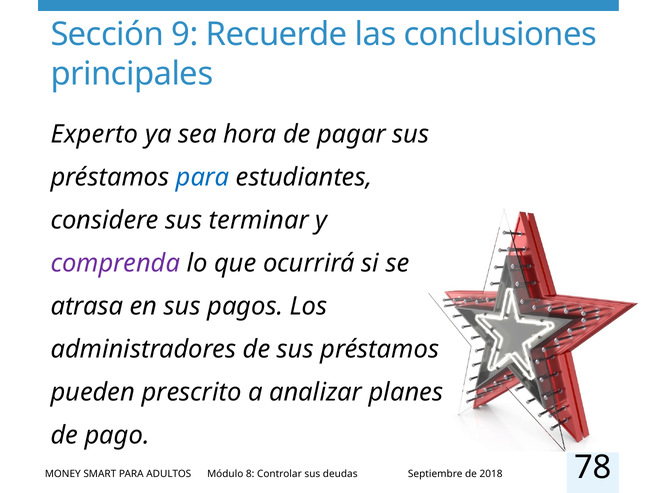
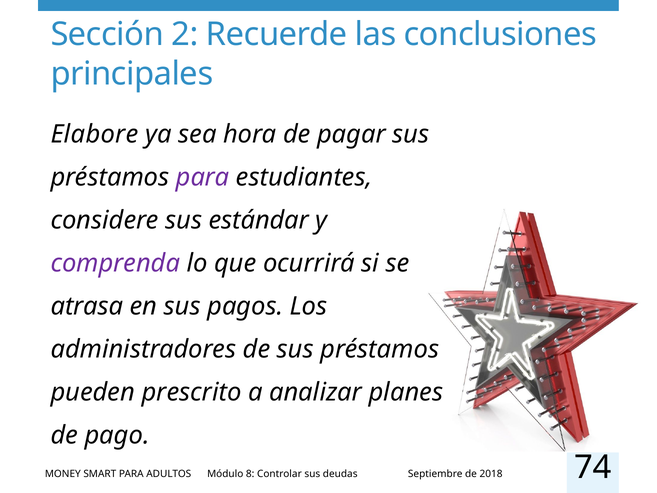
9: 9 -> 2 (185, 34)
Experto: Experto -> Elabore (94, 134)
para colour: blue -> purple (203, 177)
terminar: terminar -> estándar (259, 220)
78: 78 -> 74 (593, 467)
